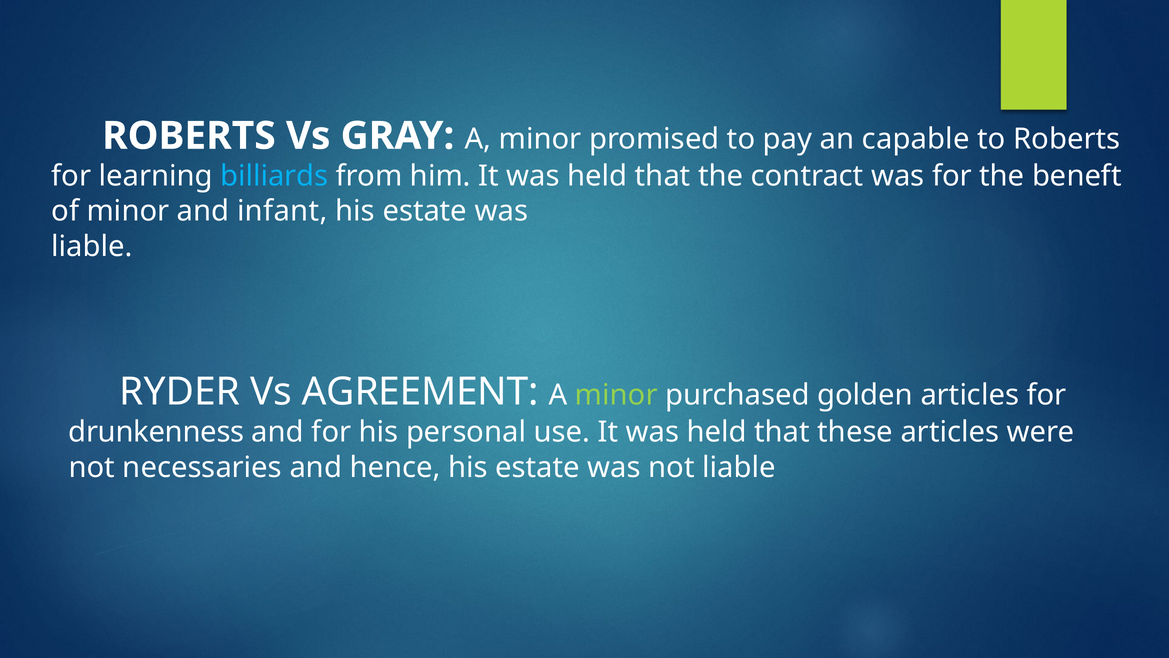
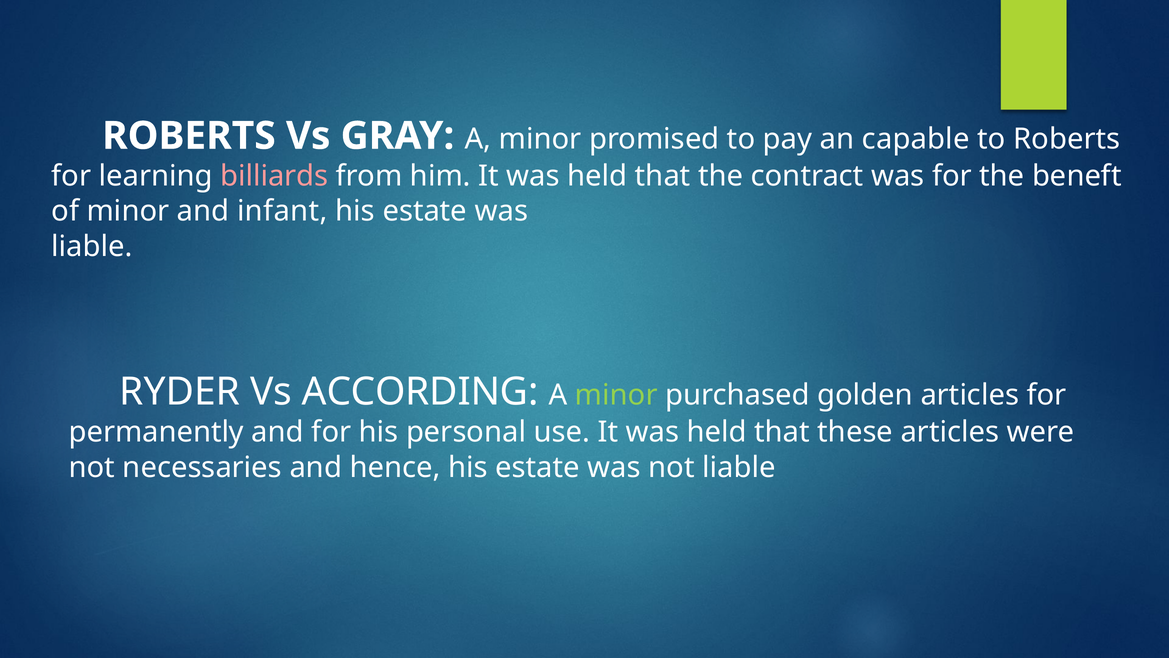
billiards colour: light blue -> pink (274, 176)
AGREEMENT: AGREEMENT -> ACCORDING (420, 392)
drunkenness: drunkenness -> permanently (156, 432)
